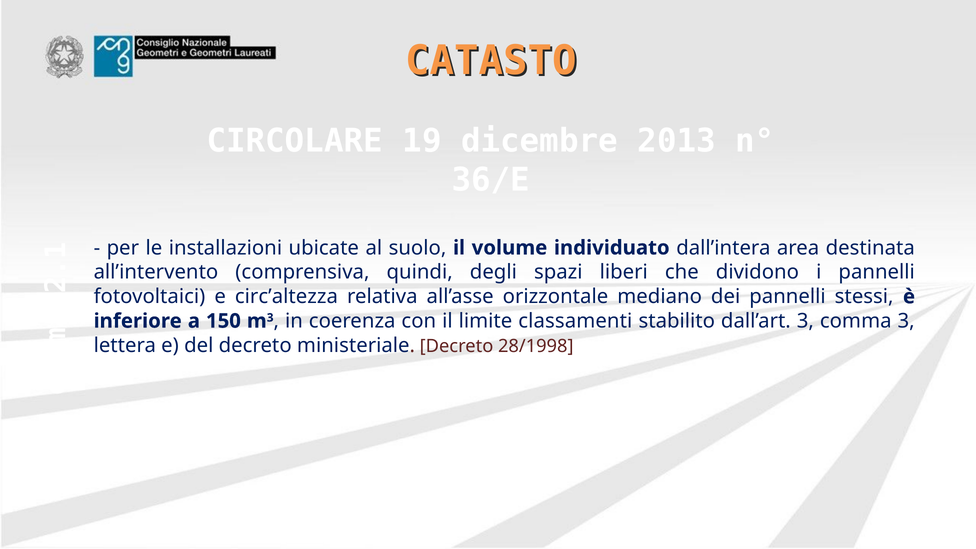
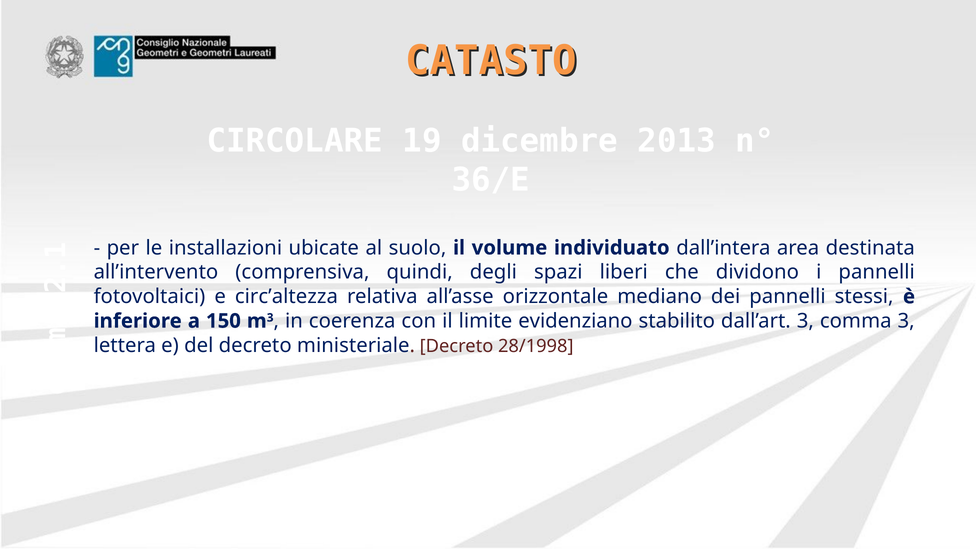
classamenti: classamenti -> evidenziano (575, 321)
